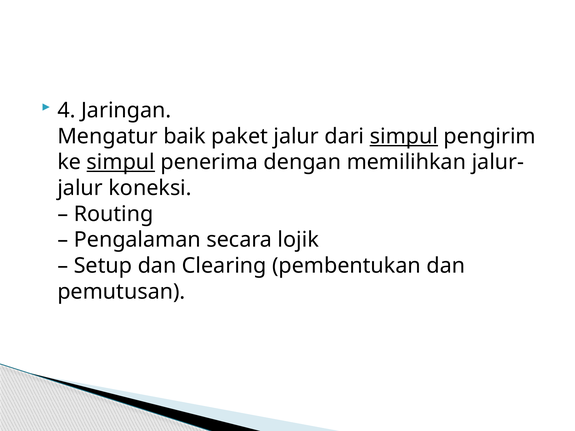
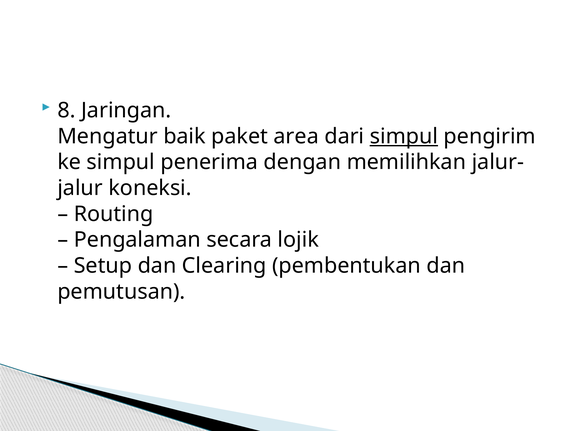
4: 4 -> 8 (66, 110)
paket jalur: jalur -> area (296, 136)
simpul underline: present -> none (121, 162)
